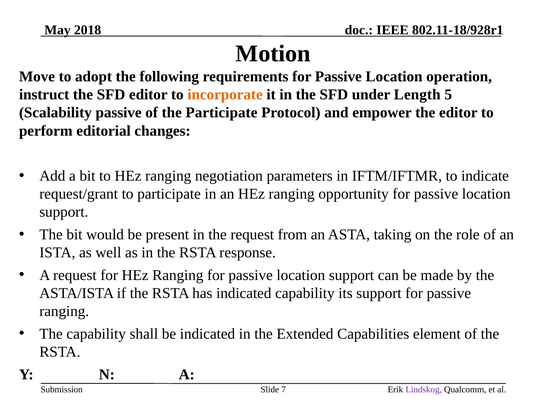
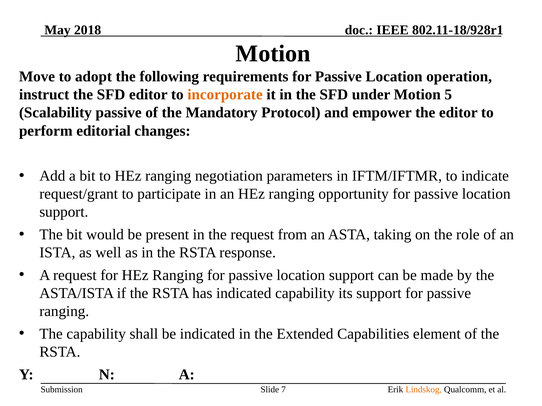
under Length: Length -> Motion (417, 95)
the Participate: Participate -> Mandatory (222, 113)
Lindskog colour: purple -> orange (424, 390)
